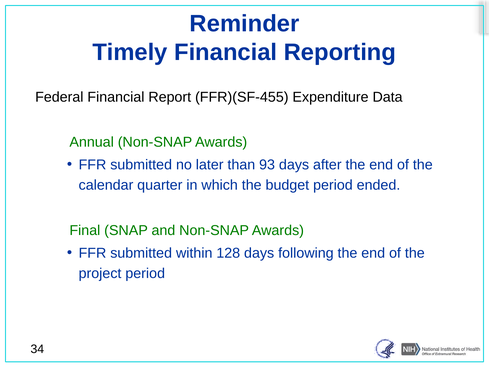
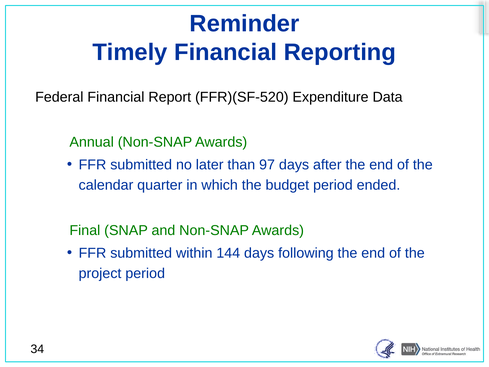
FFR)(SF-455: FFR)(SF-455 -> FFR)(SF-520 (242, 97)
93: 93 -> 97 (267, 165)
128: 128 -> 144 (228, 253)
